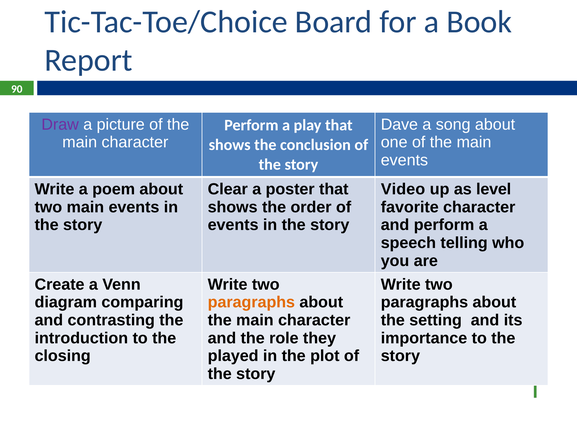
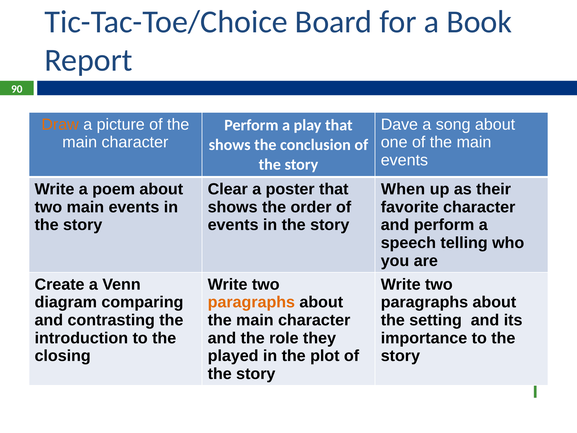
Draw colour: purple -> orange (60, 124)
Video: Video -> When (403, 189)
level: level -> their (494, 189)
